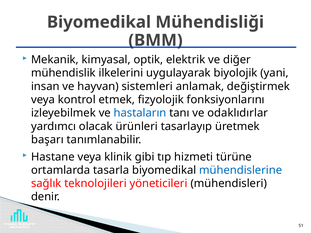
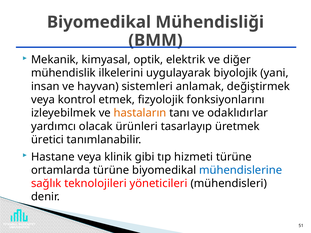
hastaların colour: blue -> orange (140, 113)
başarı: başarı -> üretici (47, 140)
ortamlarda tasarla: tasarla -> türüne (111, 170)
